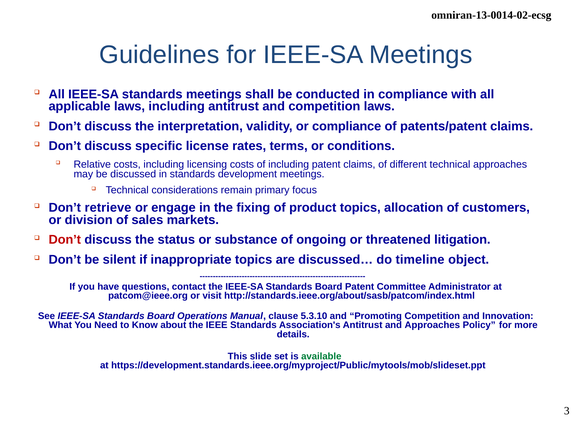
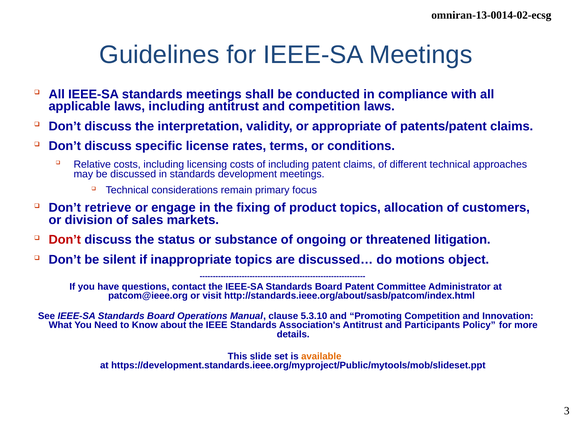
or compliance: compliance -> appropriate (347, 126)
timeline: timeline -> motions (420, 260)
and Approaches: Approaches -> Participants (432, 325)
available colour: green -> orange (321, 356)
